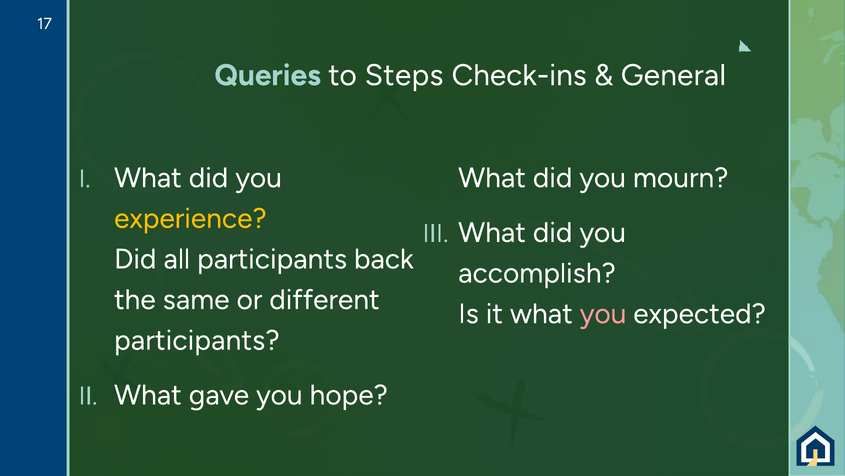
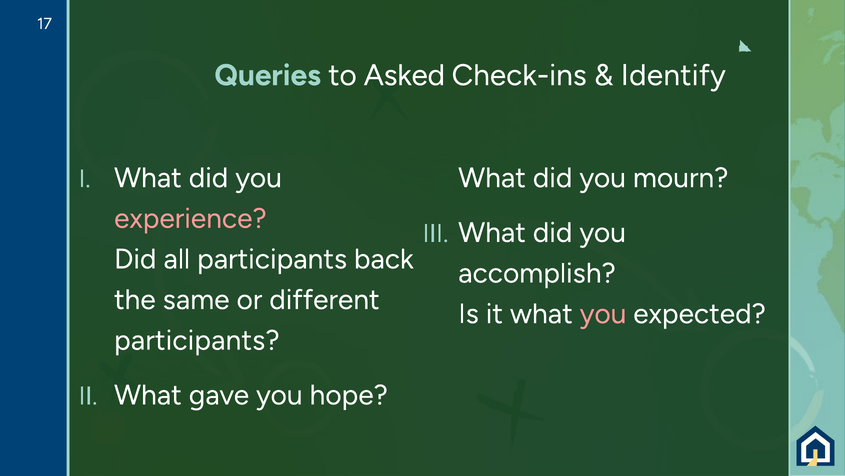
Steps: Steps -> Asked (404, 75)
General: General -> Identify (673, 75)
experience colour: yellow -> pink (190, 218)
